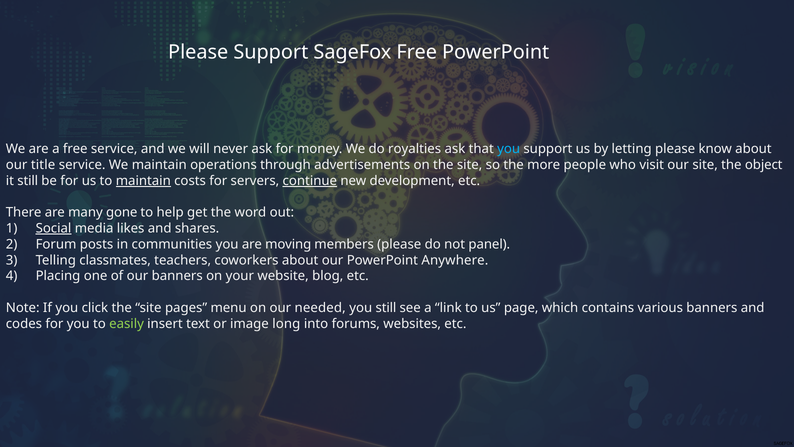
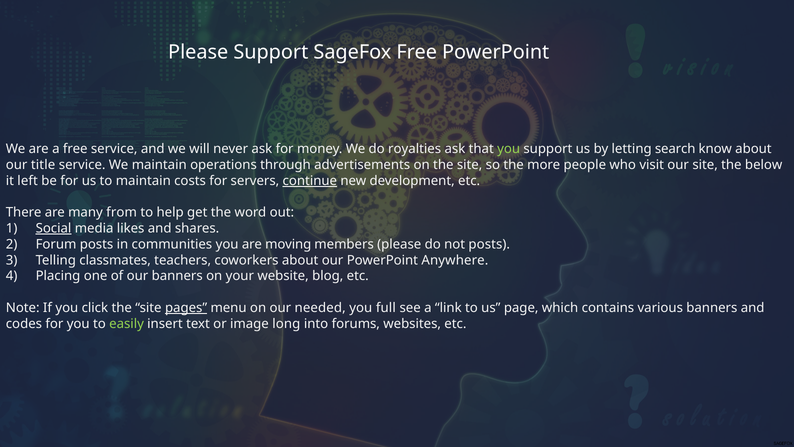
you colour: light blue -> light green (509, 149)
letting please: please -> search (675, 149)
object: object -> below (764, 165)
it still: still -> left (28, 181)
maintain underline: present -> none (143, 181)
gone: gone -> from (122, 212)
not panel: panel -> posts (489, 244)
pages underline: none -> present (186, 308)
you still: still -> full (386, 308)
